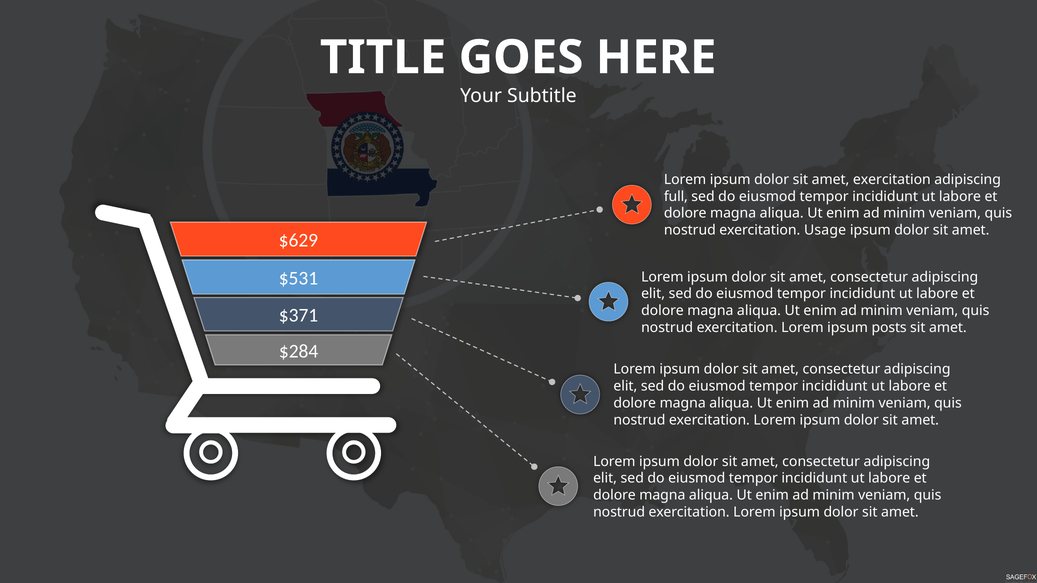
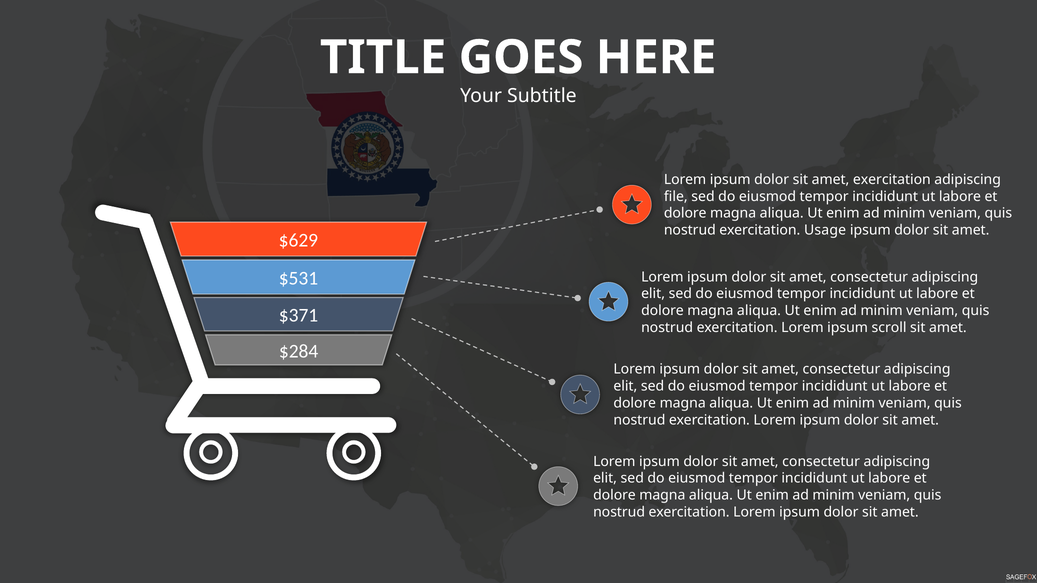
full: full -> file (676, 197)
posts: posts -> scroll (889, 328)
